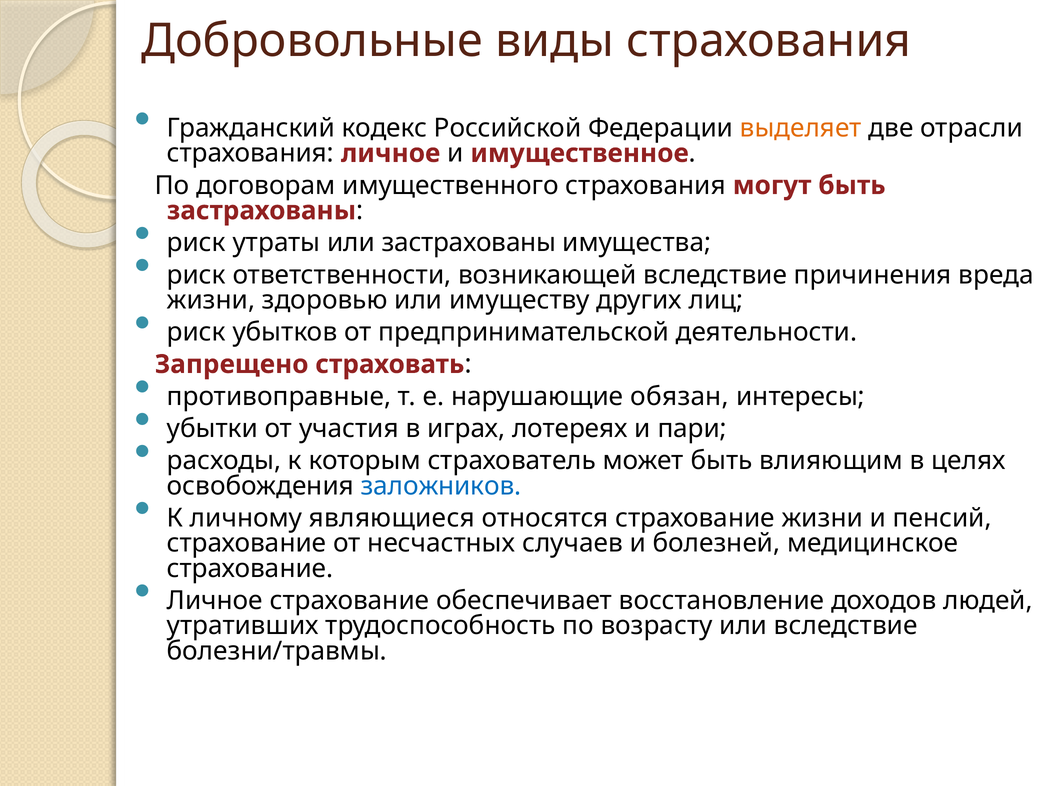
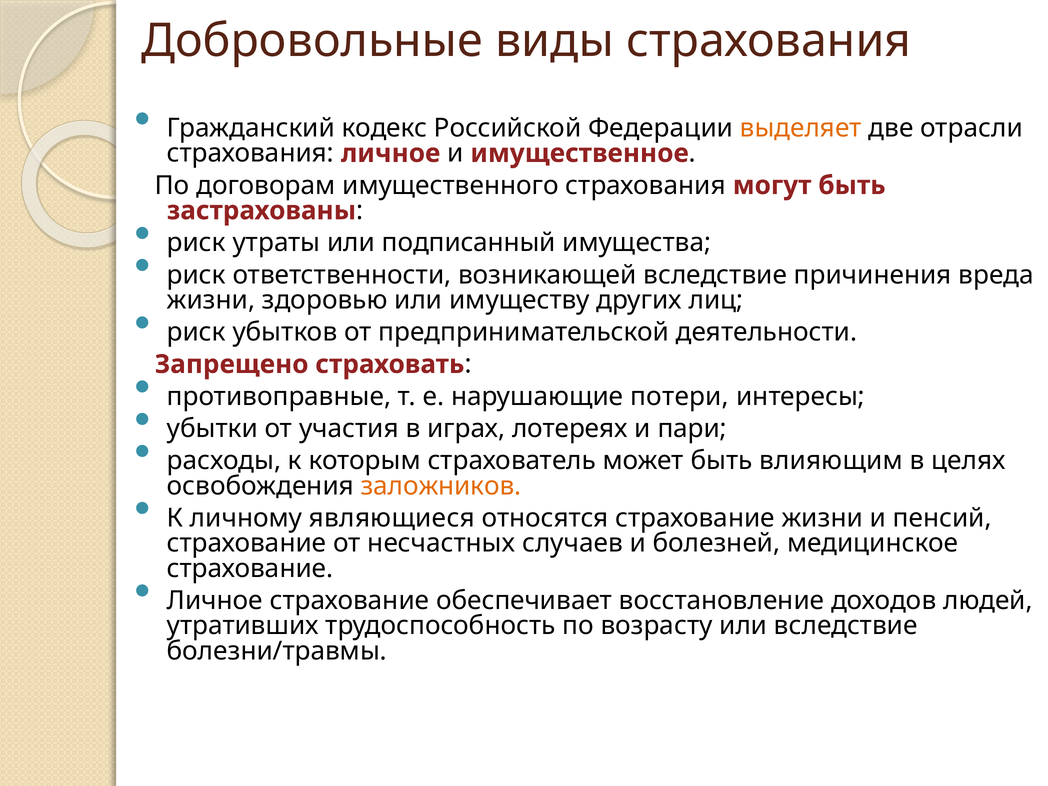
или застрахованы: застрахованы -> подписанный (469, 243)
обязан: обязан -> потери (680, 396)
заложников colour: blue -> orange (441, 486)
